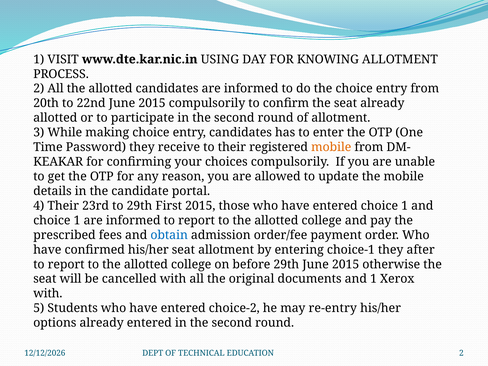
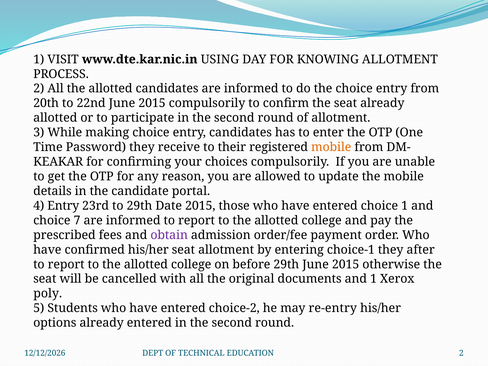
4 Their: Their -> Entry (63, 206)
First: First -> Date (169, 206)
1: 1 -> 7 (77, 220)
obtain colour: blue -> purple (169, 235)
with: with -> poly (48, 294)
